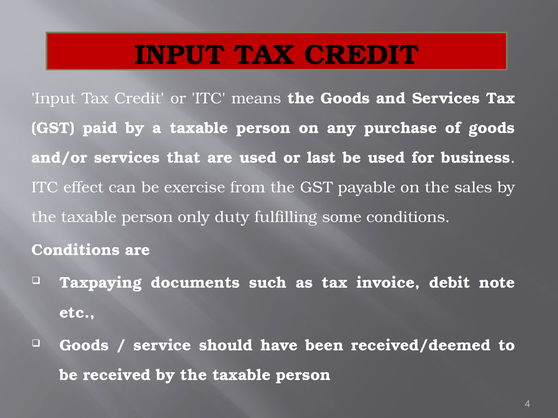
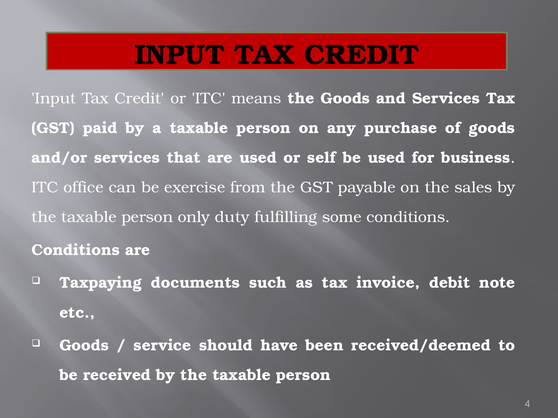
last: last -> self (321, 158)
effect: effect -> office (84, 188)
